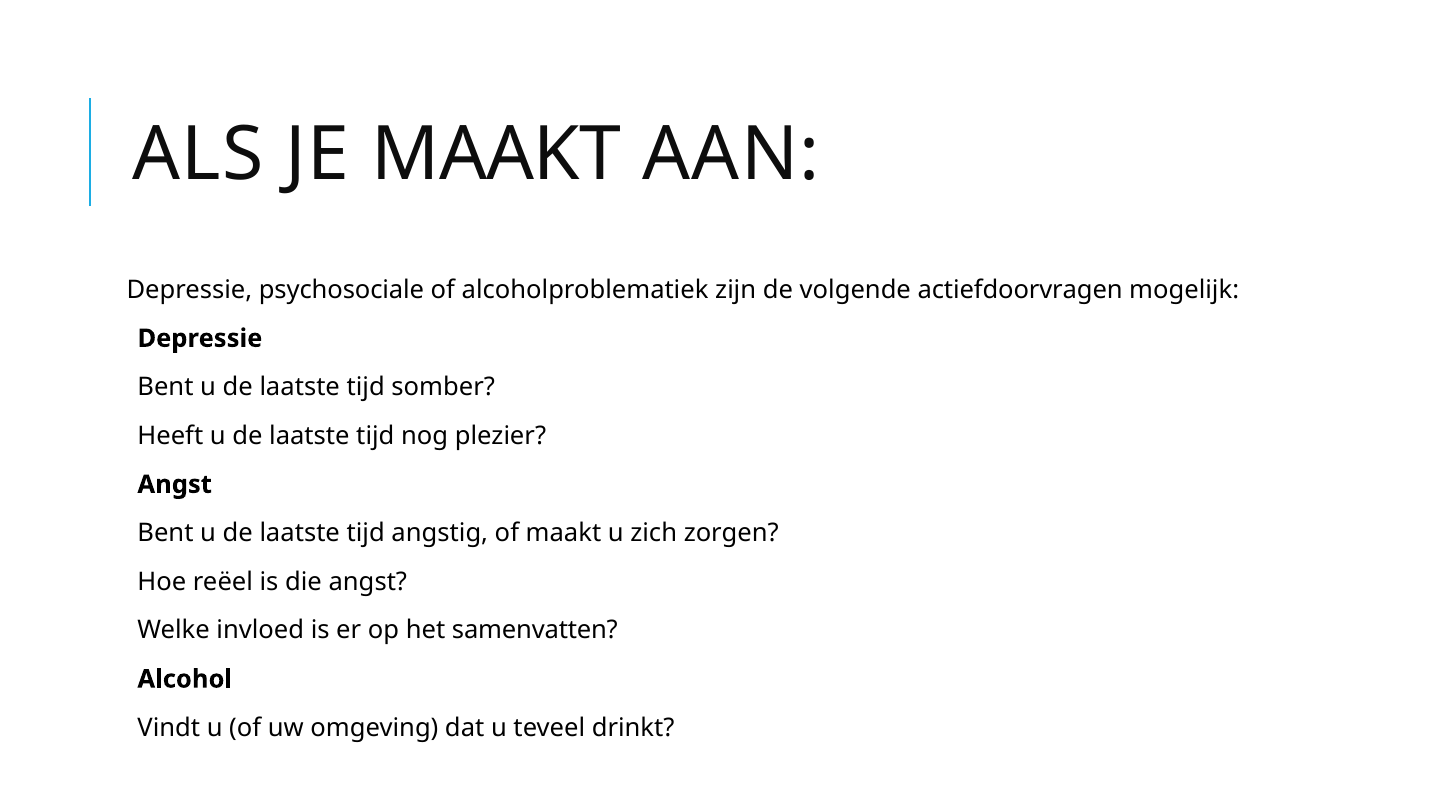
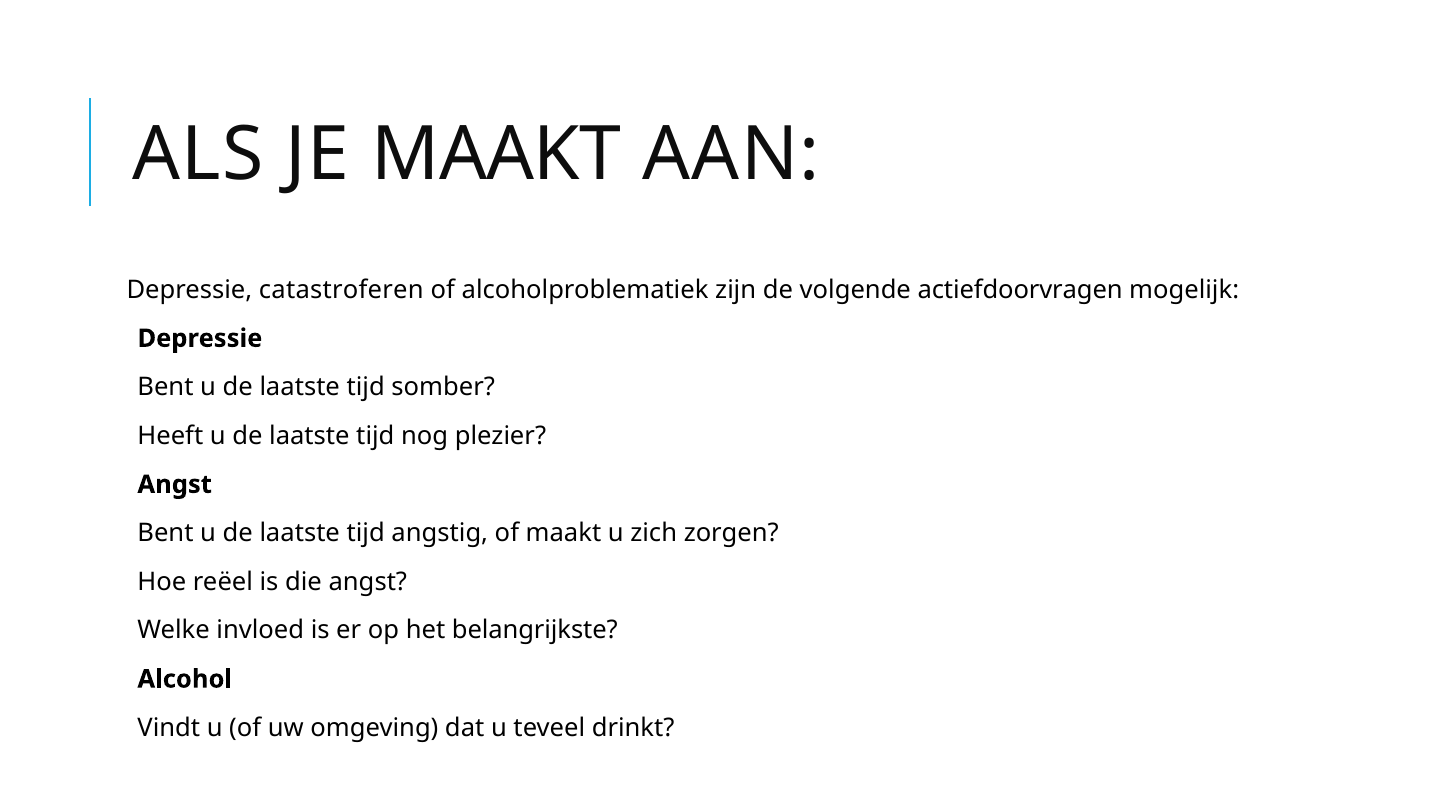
psychosociale: psychosociale -> catastroferen (341, 290)
samenvatten: samenvatten -> belangrijkste (535, 630)
